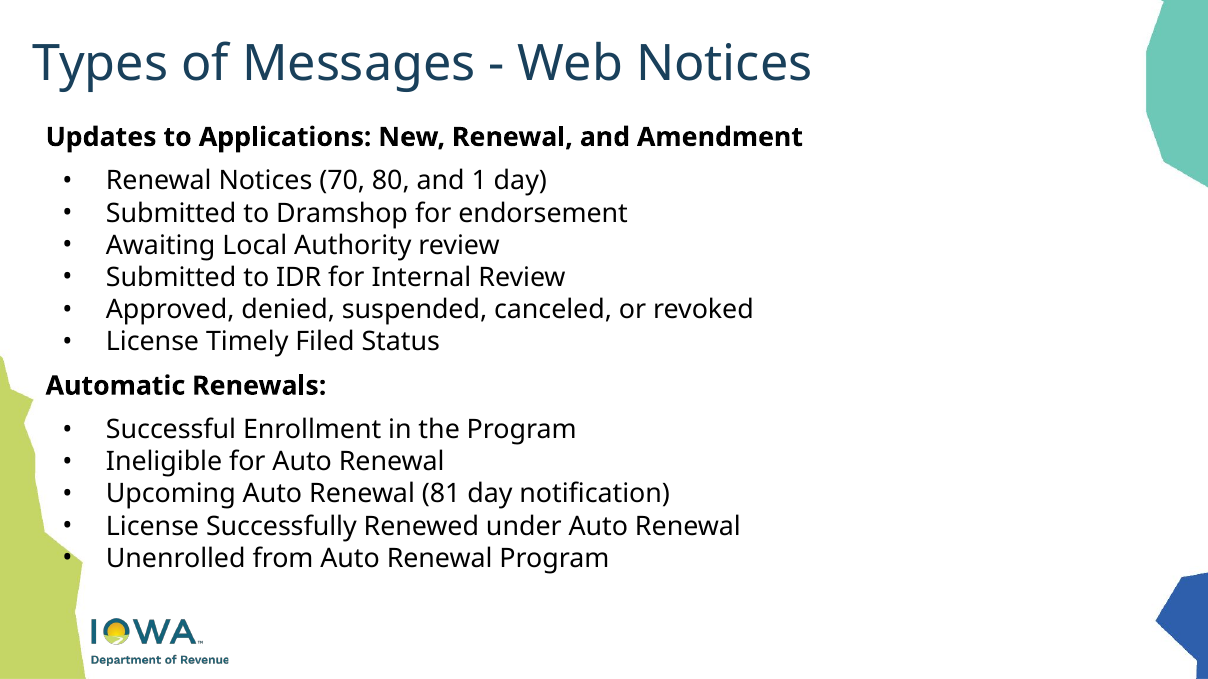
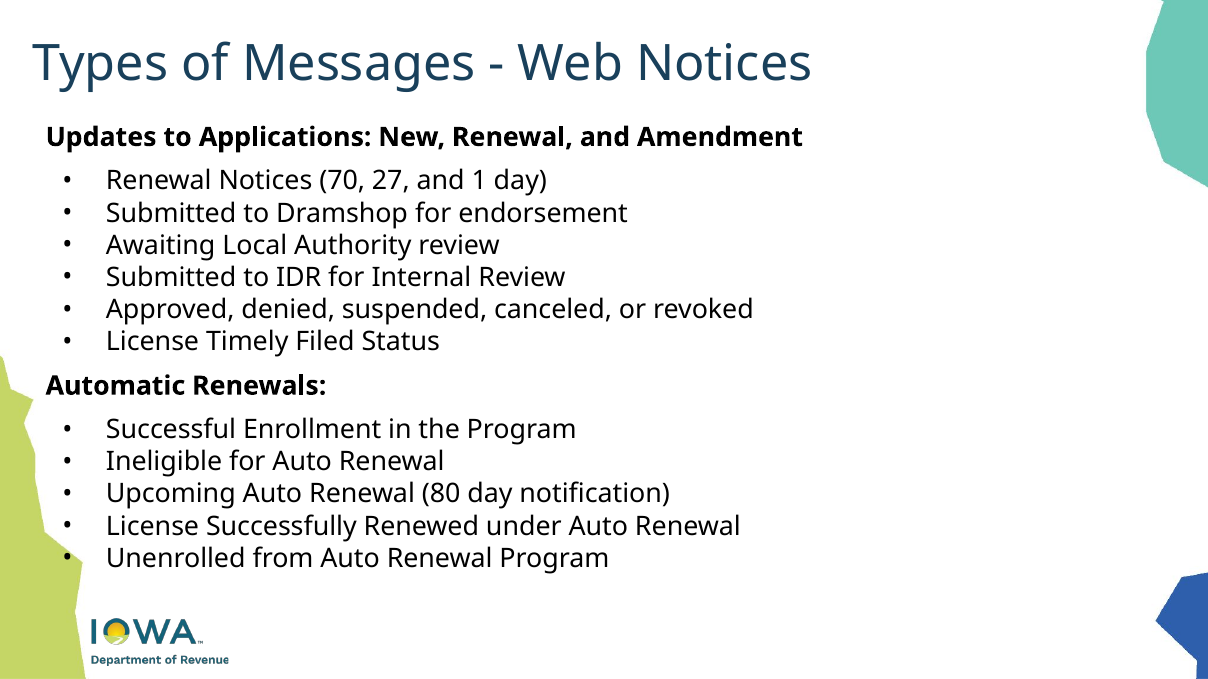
80: 80 -> 27 (391, 181)
81: 81 -> 80 (441, 494)
